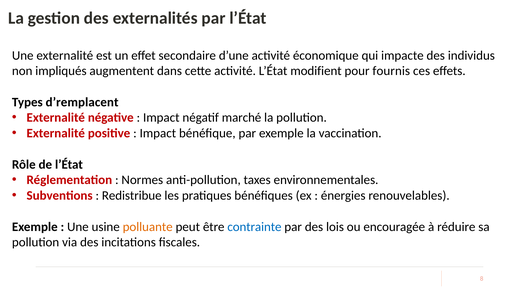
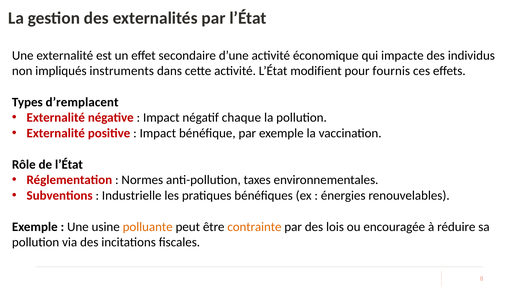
augmentent: augmentent -> instruments (122, 71)
marché: marché -> chaque (241, 118)
Redistribue: Redistribue -> Industrielle (132, 196)
contrainte colour: blue -> orange (254, 227)
